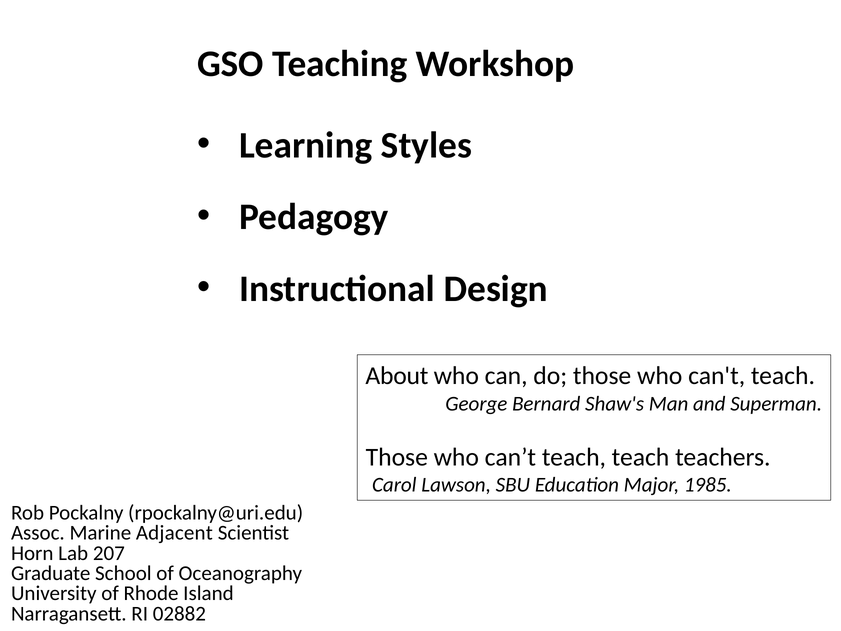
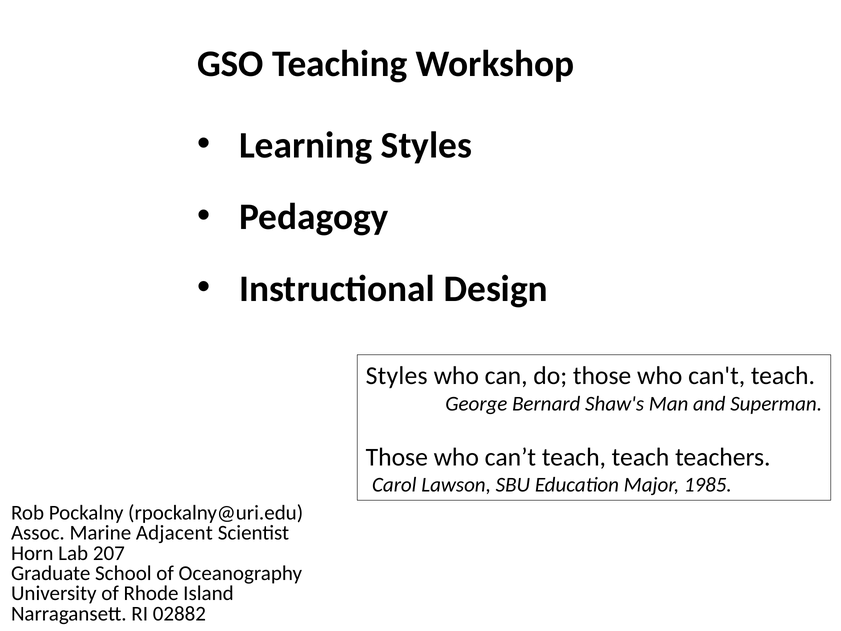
About: About -> Styles (397, 376)
